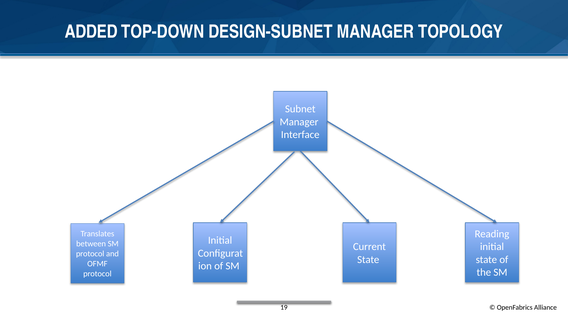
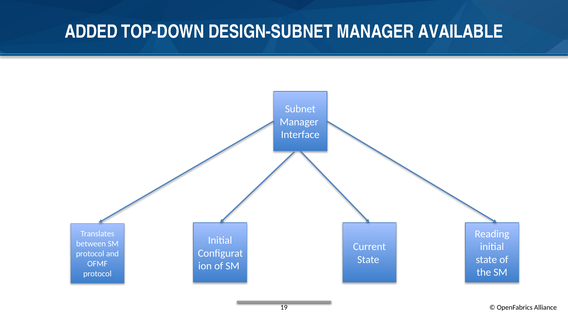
TOPOLOGY: TOPOLOGY -> AVAILABLE (461, 32)
